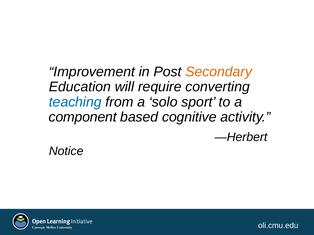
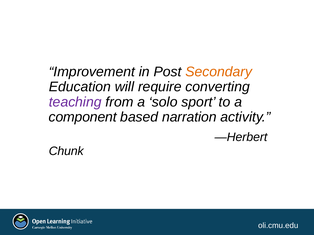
teaching colour: blue -> purple (75, 102)
cognitive: cognitive -> narration (189, 117)
Notice: Notice -> Chunk (66, 151)
